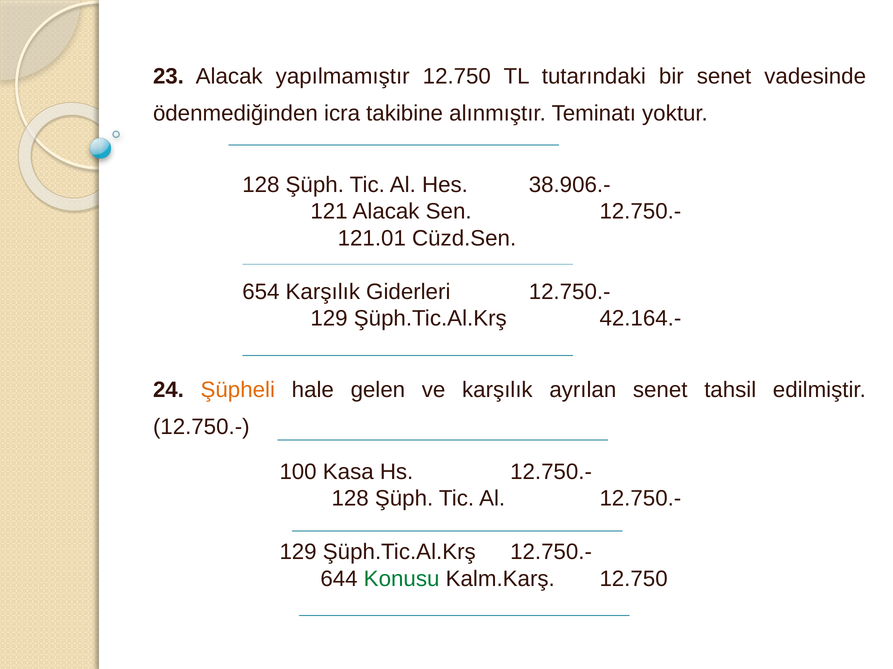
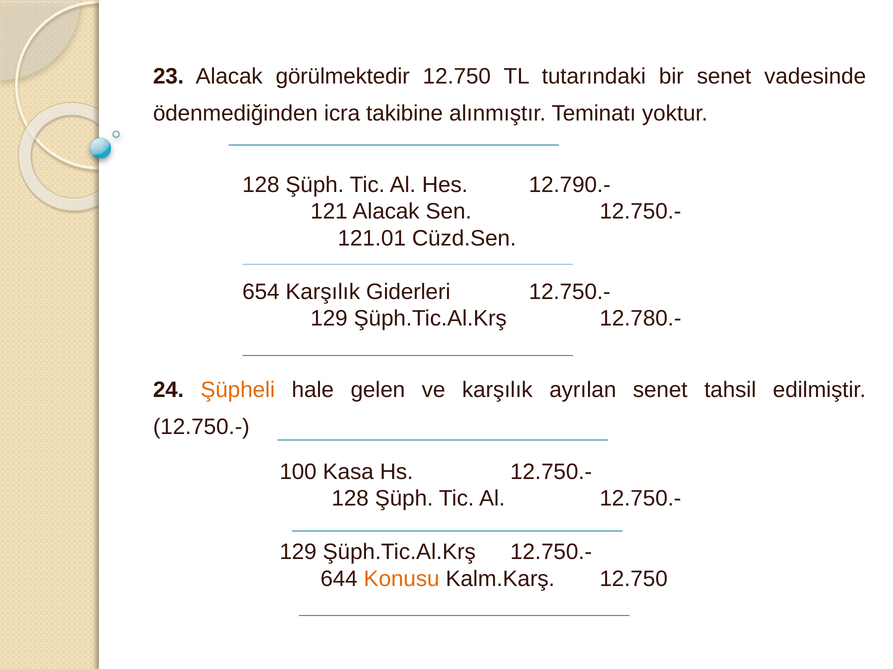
yapılmamıştır: yapılmamıştır -> görülmektedir (343, 76)
38.906.-: 38.906.- -> 12.790.- (570, 185)
42.164.-: 42.164.- -> 12.780.- (640, 319)
Konusu colour: green -> orange (402, 579)
